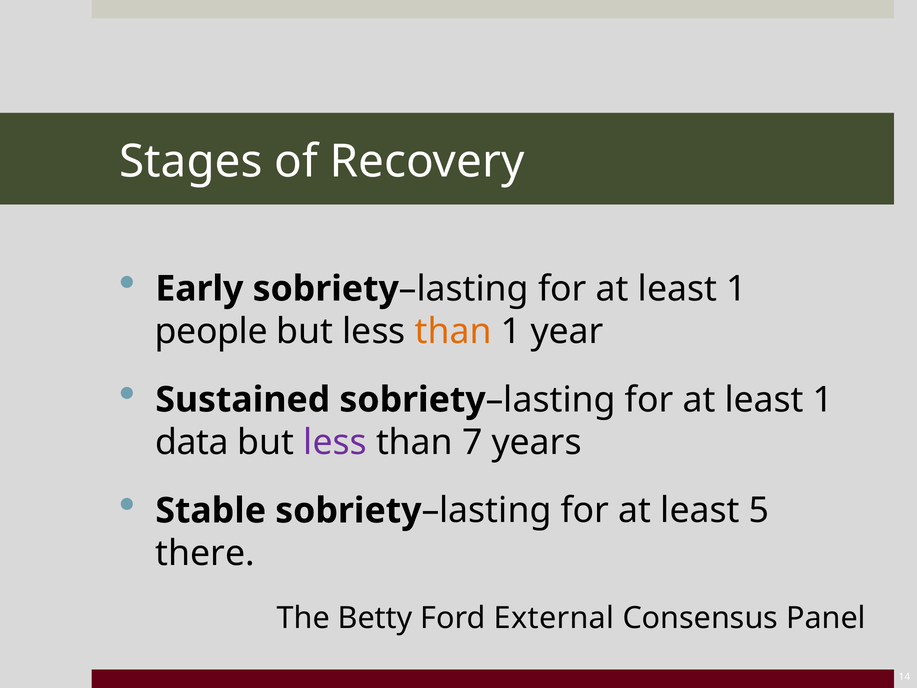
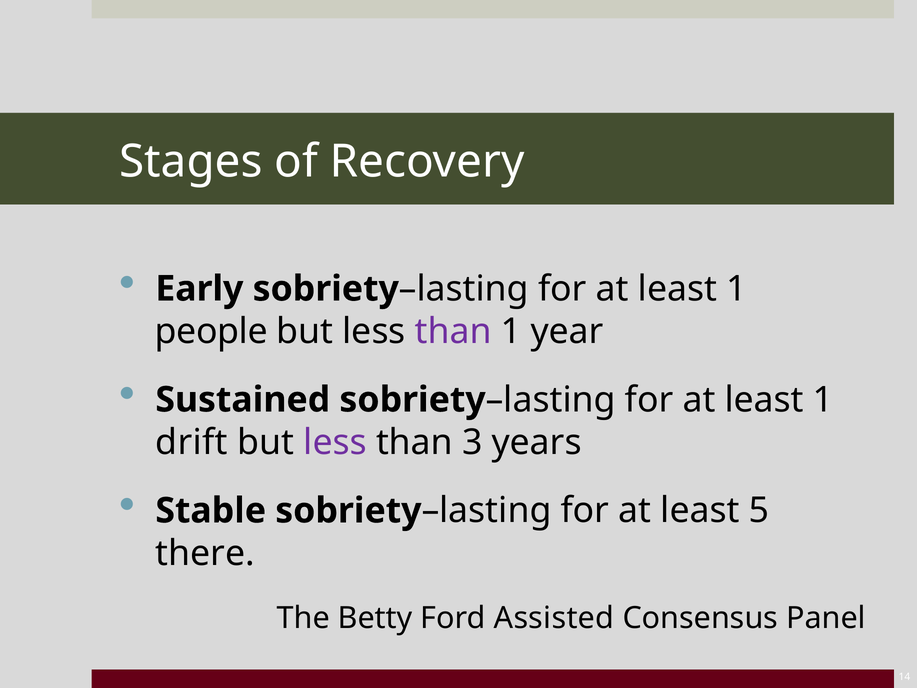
than colour: orange -> purple (453, 331)
data: data -> drift (192, 442)
7: 7 -> 3 (472, 442)
External: External -> Assisted (554, 618)
